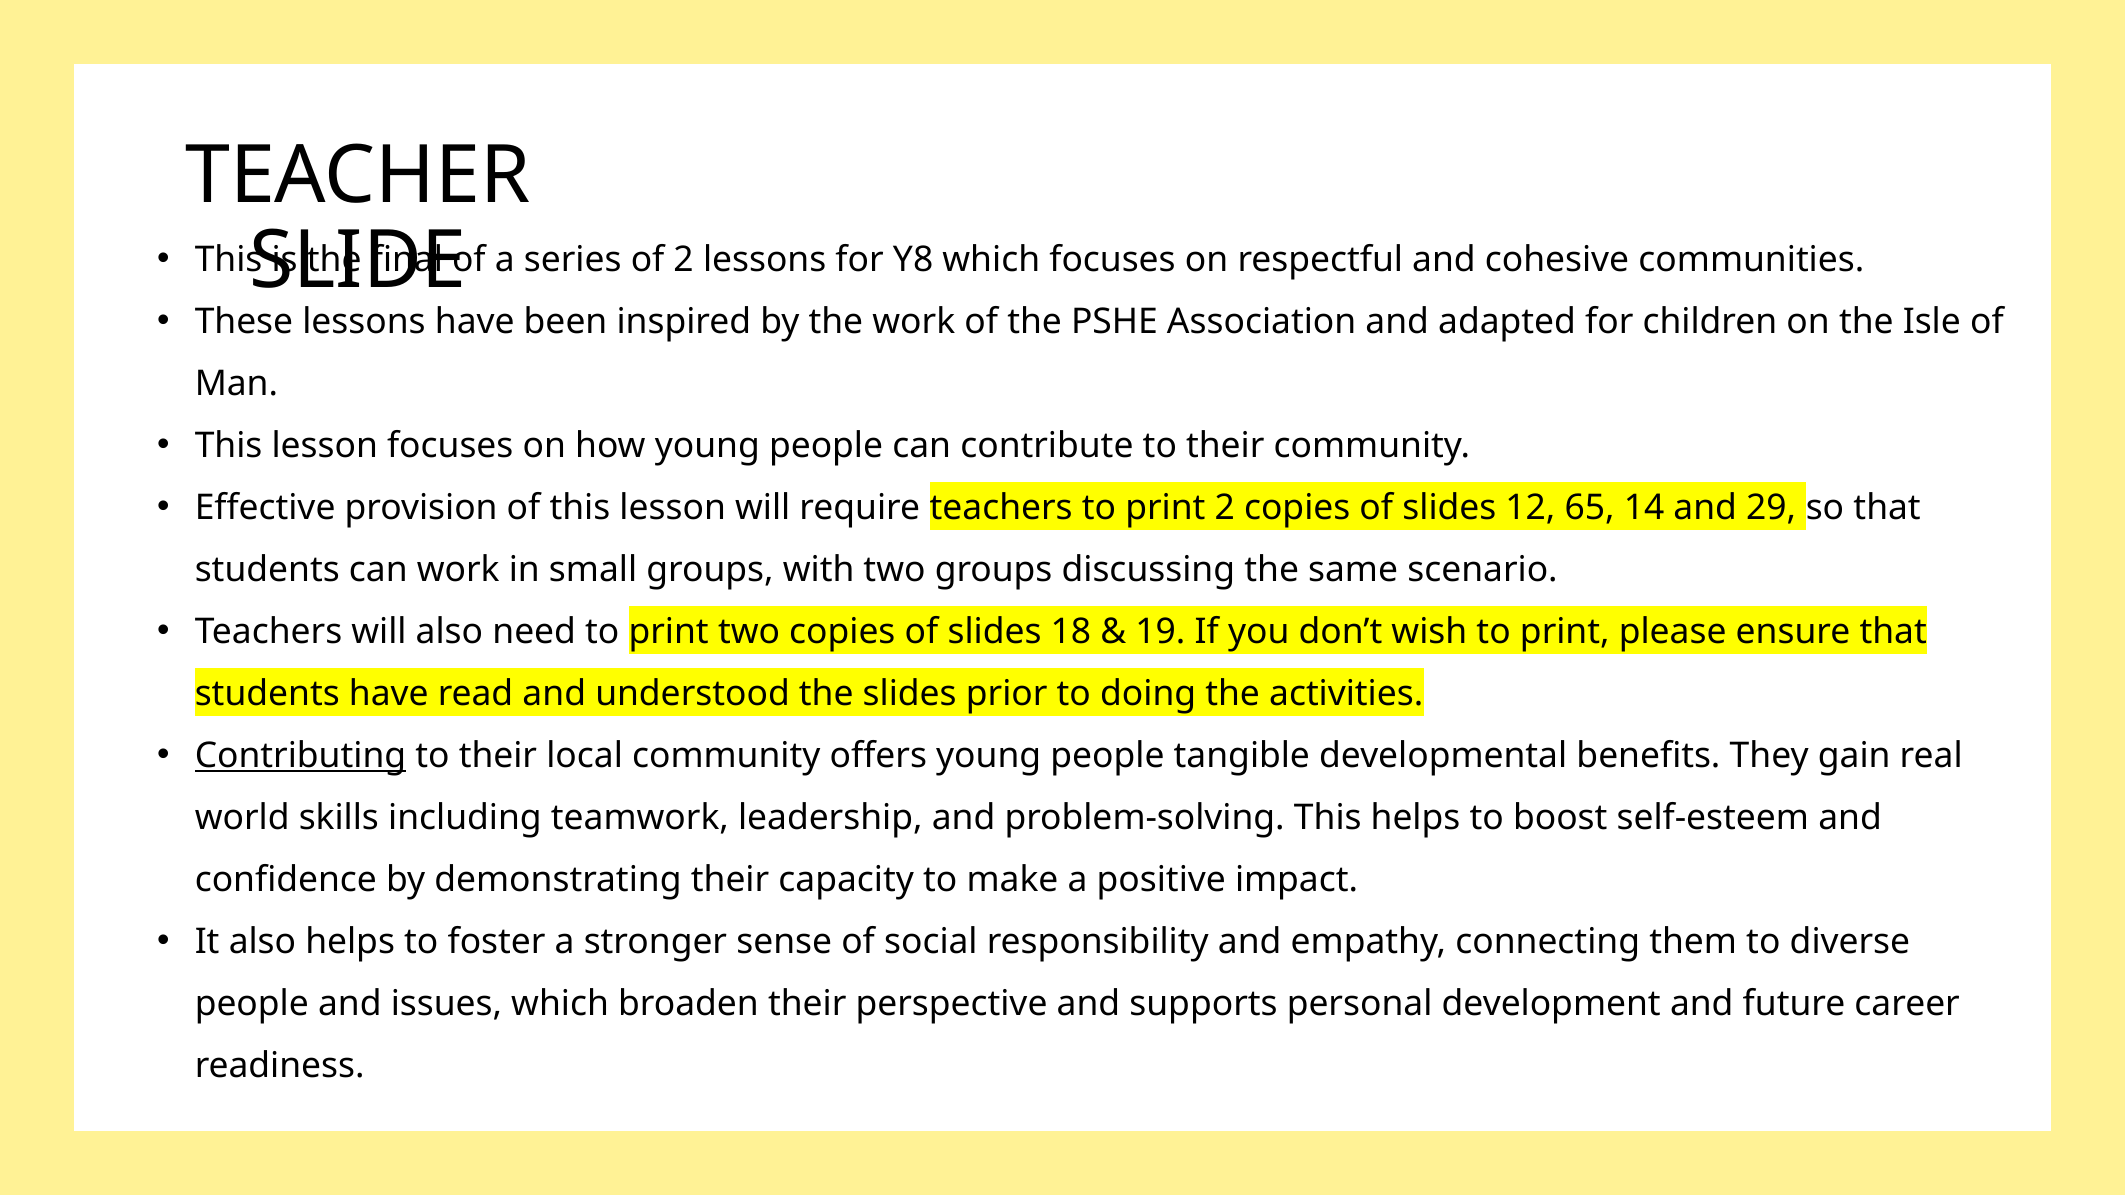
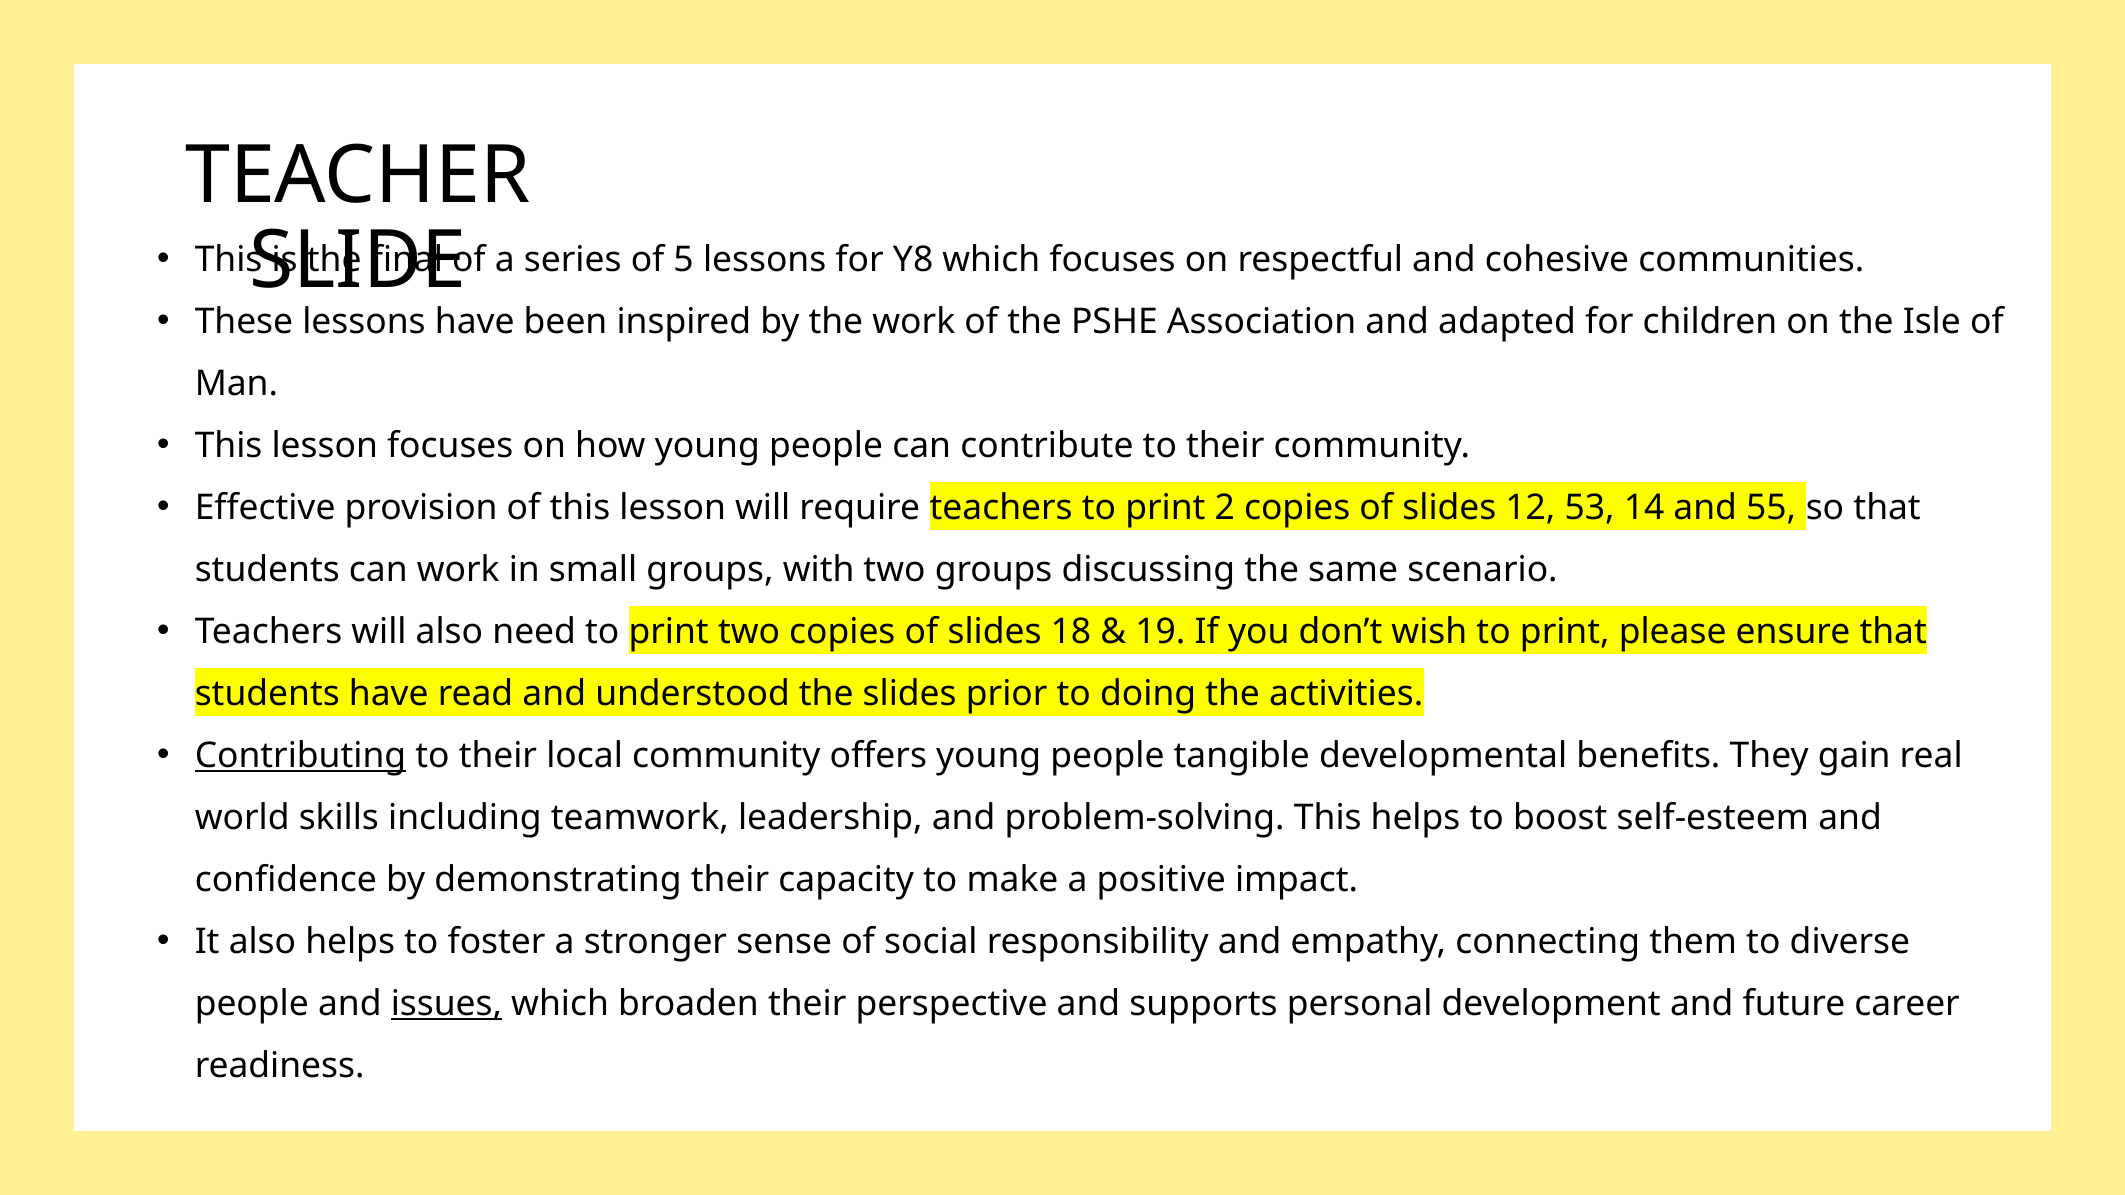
of 2: 2 -> 5 (684, 260)
65: 65 -> 53 (1590, 508)
29: 29 -> 55 (1771, 508)
issues underline: none -> present (446, 1004)
